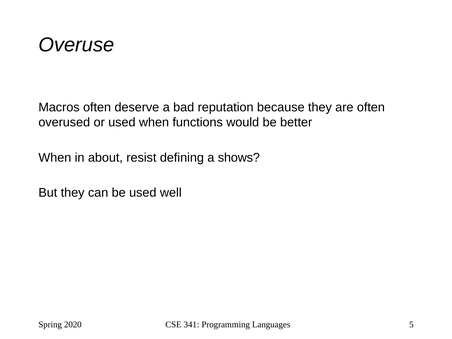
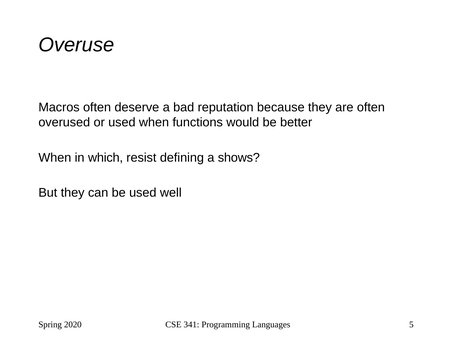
about: about -> which (106, 158)
